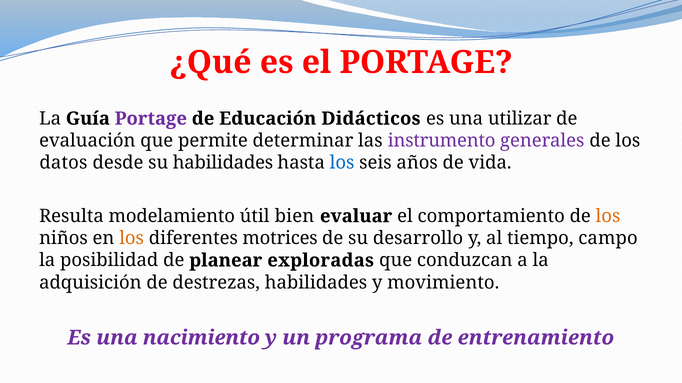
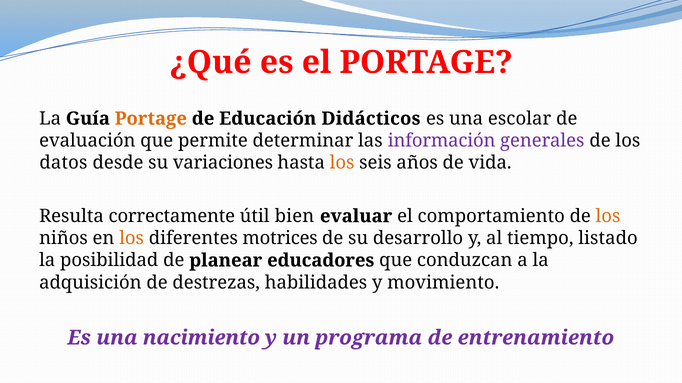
Portage colour: purple -> orange (151, 119)
utilizar: utilizar -> escolar (520, 119)
instrumento: instrumento -> información (442, 141)
su habilidades: habilidades -> variaciones (223, 163)
los colour: blue -> orange (342, 163)
modelamiento: modelamiento -> correctamente (172, 217)
campo: campo -> listado (608, 239)
exploradas: exploradas -> educadores (321, 261)
